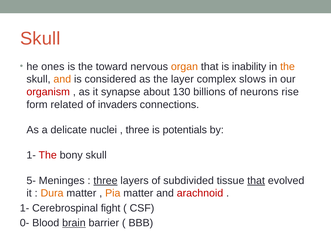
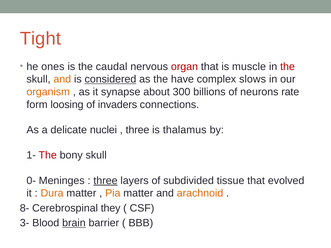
Skull: Skull -> Tight (40, 39)
toward: toward -> caudal (112, 67)
organ colour: orange -> red (184, 67)
inability: inability -> muscle (249, 67)
the colour: orange -> red (288, 67)
considered underline: none -> present (110, 79)
layer: layer -> have (182, 79)
organism colour: red -> orange (48, 92)
130: 130 -> 300 (182, 92)
rise: rise -> rate (290, 92)
related: related -> loosing (67, 105)
potentials: potentials -> thalamus (185, 130)
5-: 5- -> 0- (31, 181)
that underline: present -> none (256, 181)
arachnoid colour: red -> orange (200, 193)
1-: 1- -> 8- (25, 208)
fight: fight -> they (111, 208)
0-: 0- -> 3- (25, 223)
